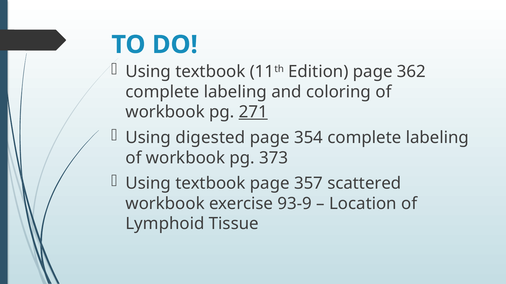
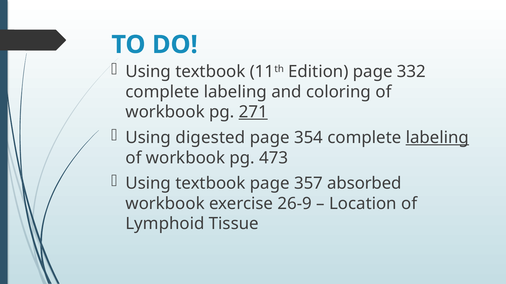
362: 362 -> 332 (411, 72)
labeling underline: none -> present (437, 138)
373: 373 -> 473 (274, 158)
scattered: scattered -> absorbed (364, 184)
93-9: 93-9 -> 26-9 (295, 204)
